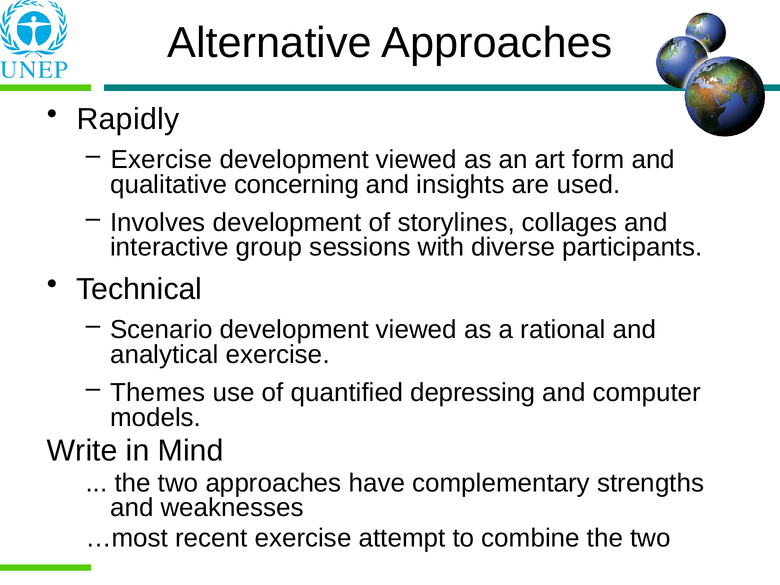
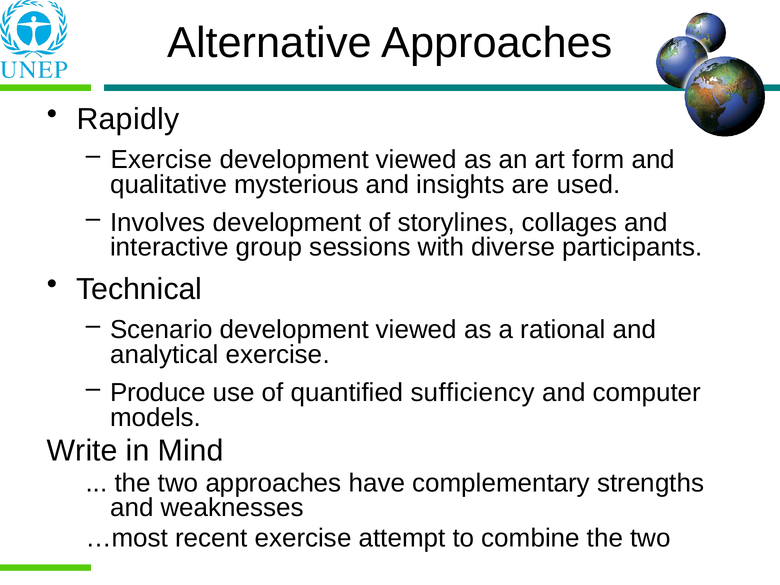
concerning: concerning -> mysterious (297, 184)
Themes: Themes -> Produce (158, 393)
depressing: depressing -> sufficiency (473, 393)
